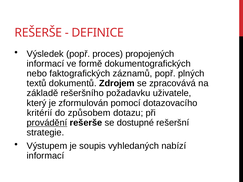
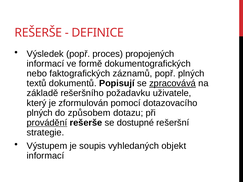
Zdrojem: Zdrojem -> Popisují (117, 83)
zpracovává underline: none -> present (173, 83)
kritérií: kritérií -> plných (40, 113)
nabízí: nabízí -> objekt (174, 146)
